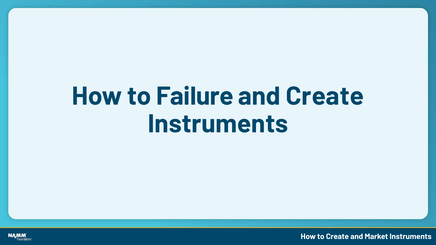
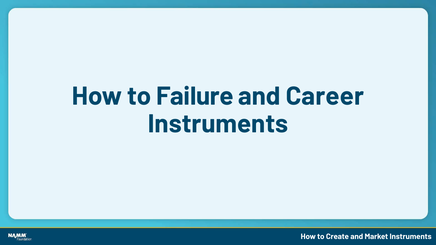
and Create: Create -> Career (325, 96)
